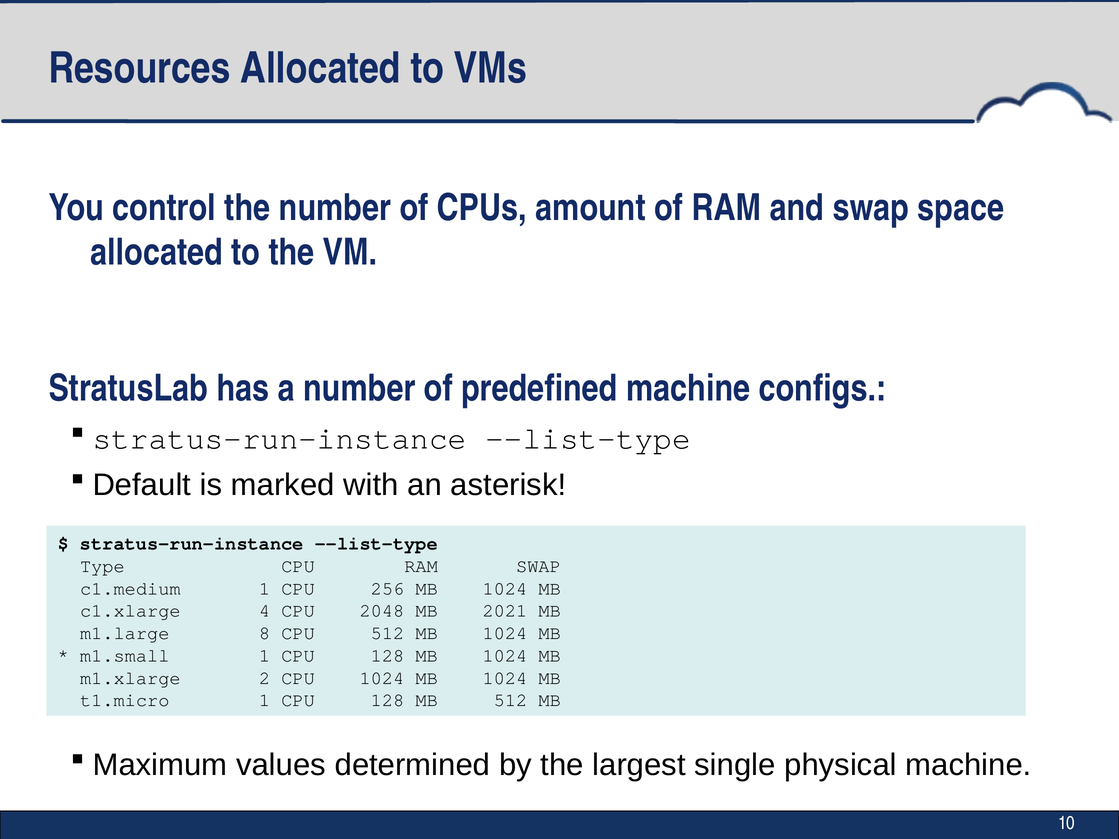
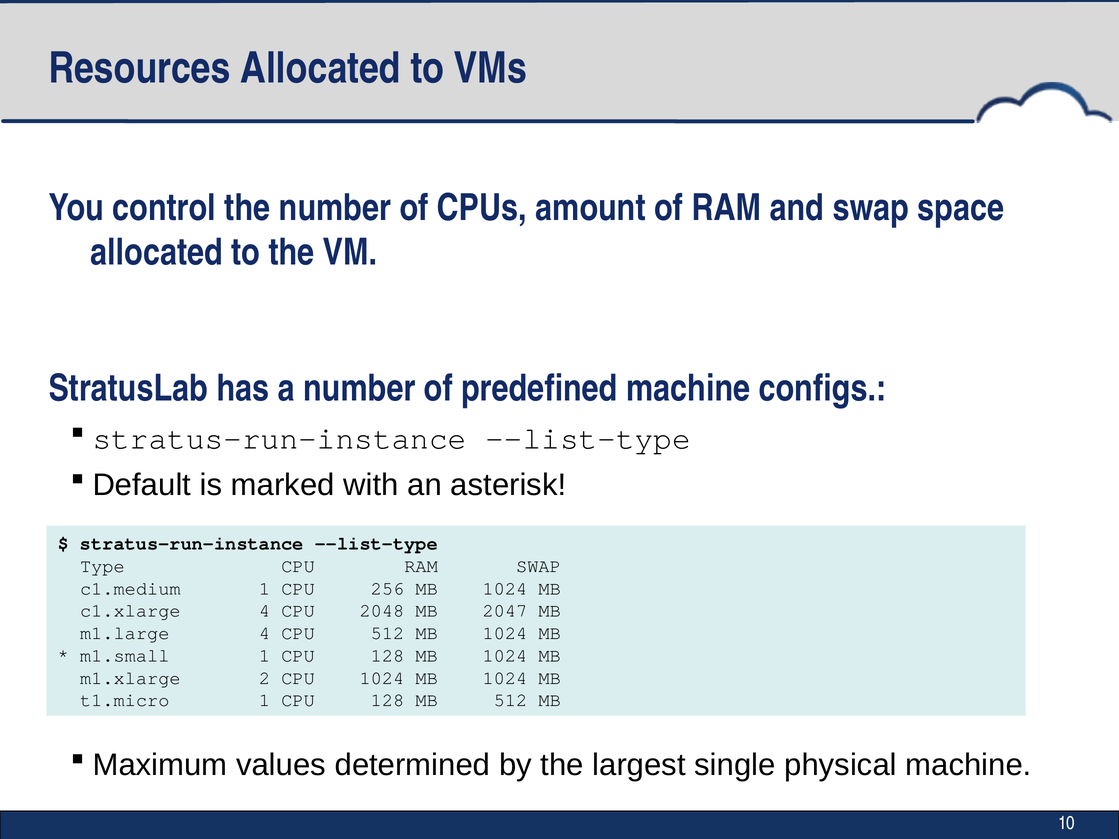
2021: 2021 -> 2047 (505, 611)
m1.large 8: 8 -> 4 (265, 633)
